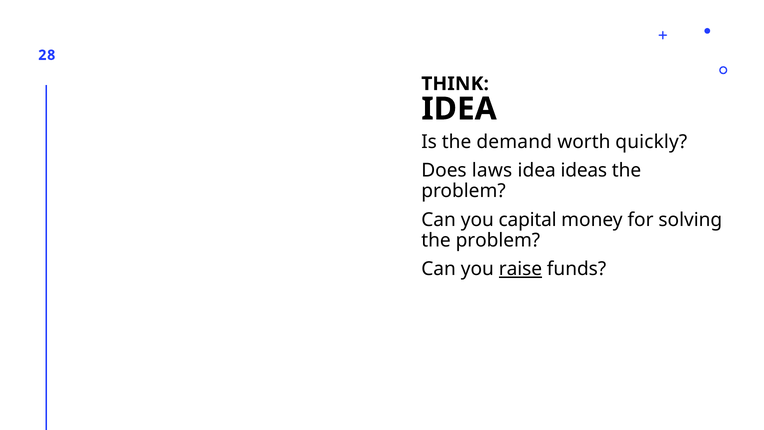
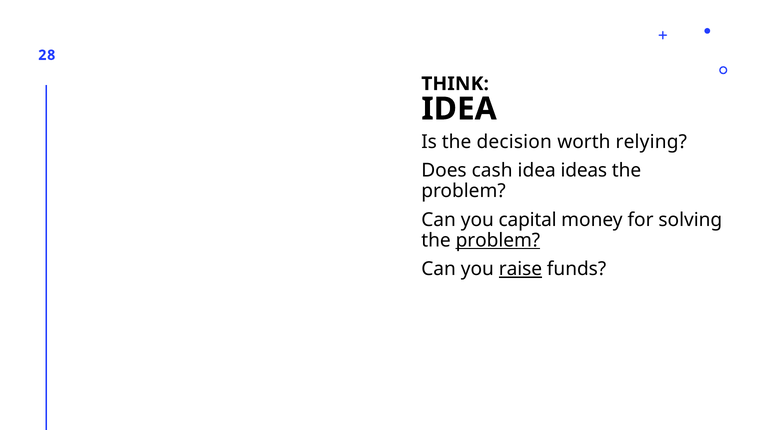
demand: demand -> decision (514, 142)
quickly: quickly -> relying (651, 142)
laws: laws -> cash (492, 170)
problem underline: none -> present (498, 240)
